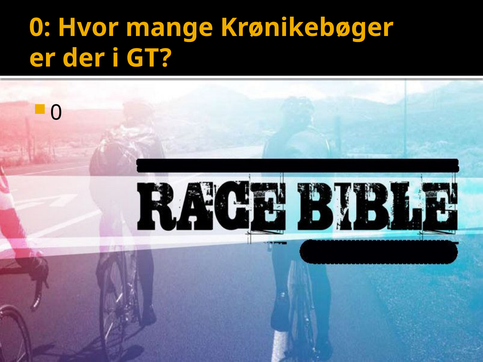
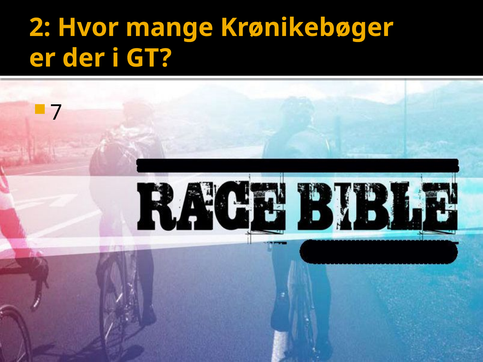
0: 0 -> 2 (40, 28)
0: 0 -> 7 (56, 113)
